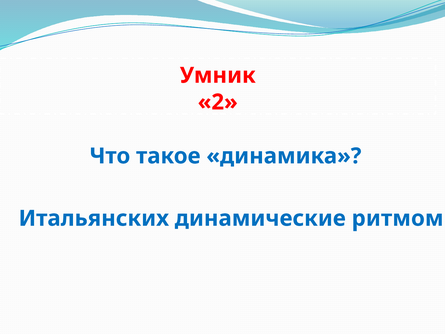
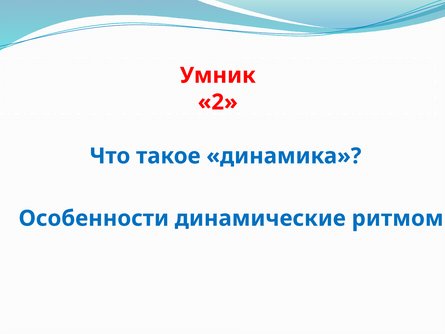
Итальянских: Итальянских -> Особенности (94, 218)
